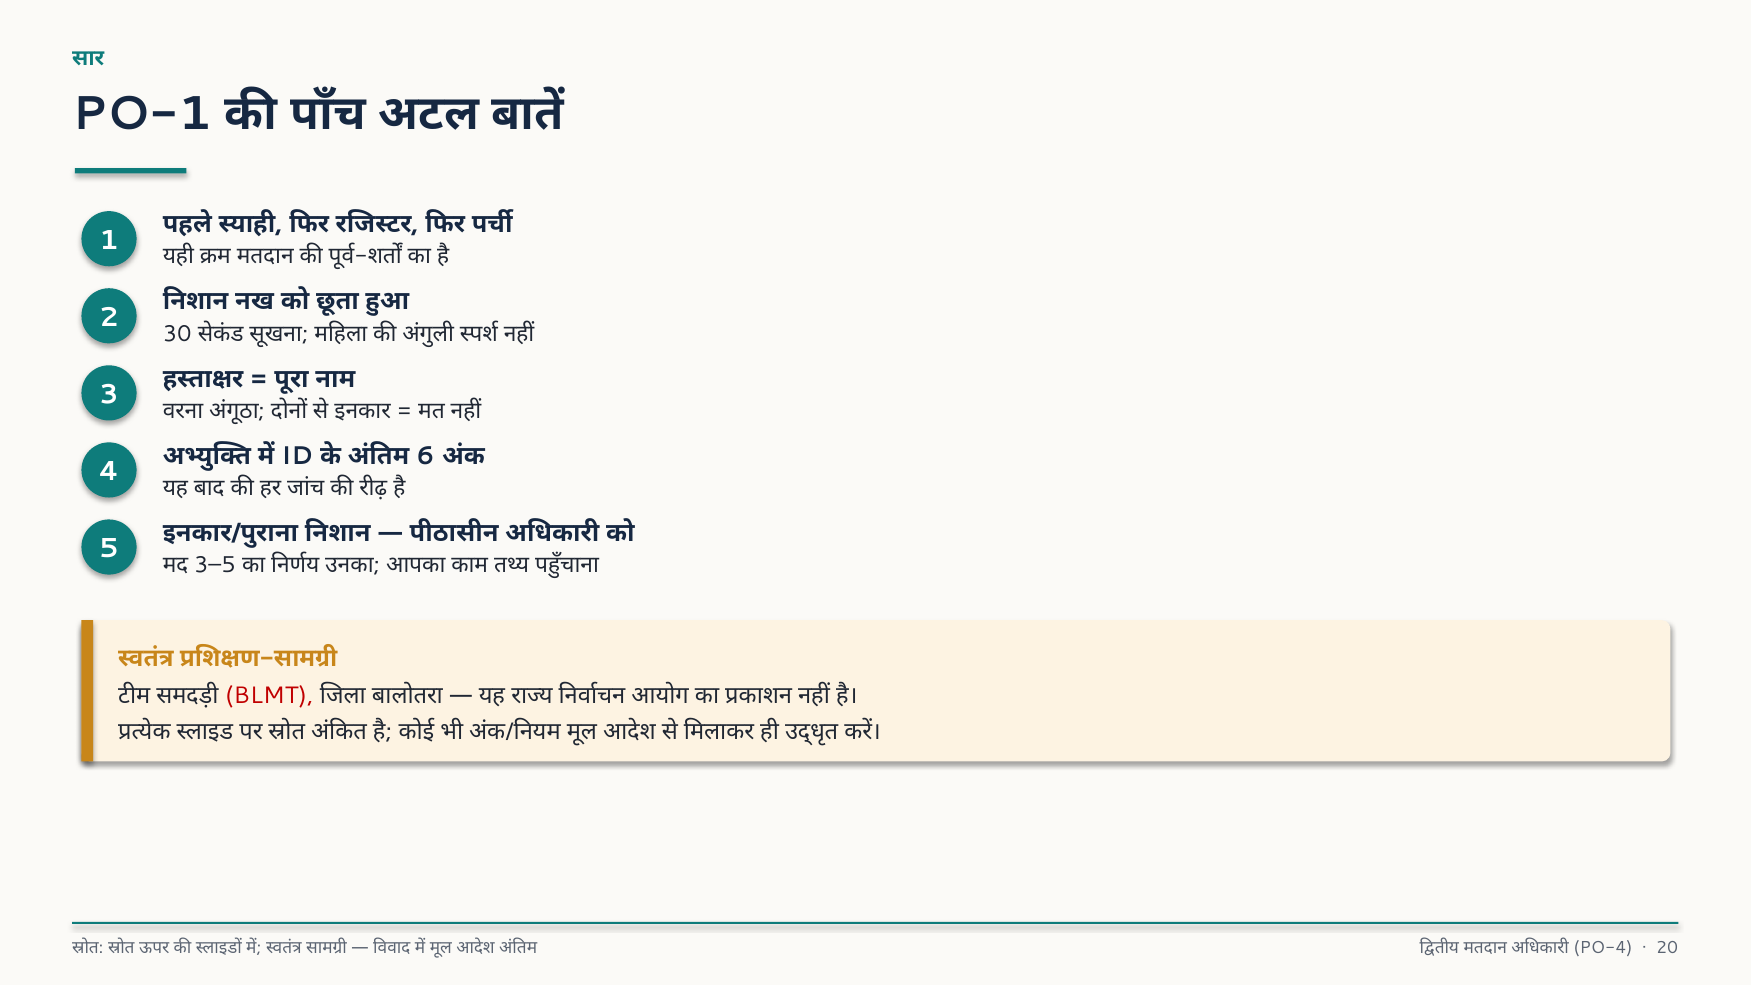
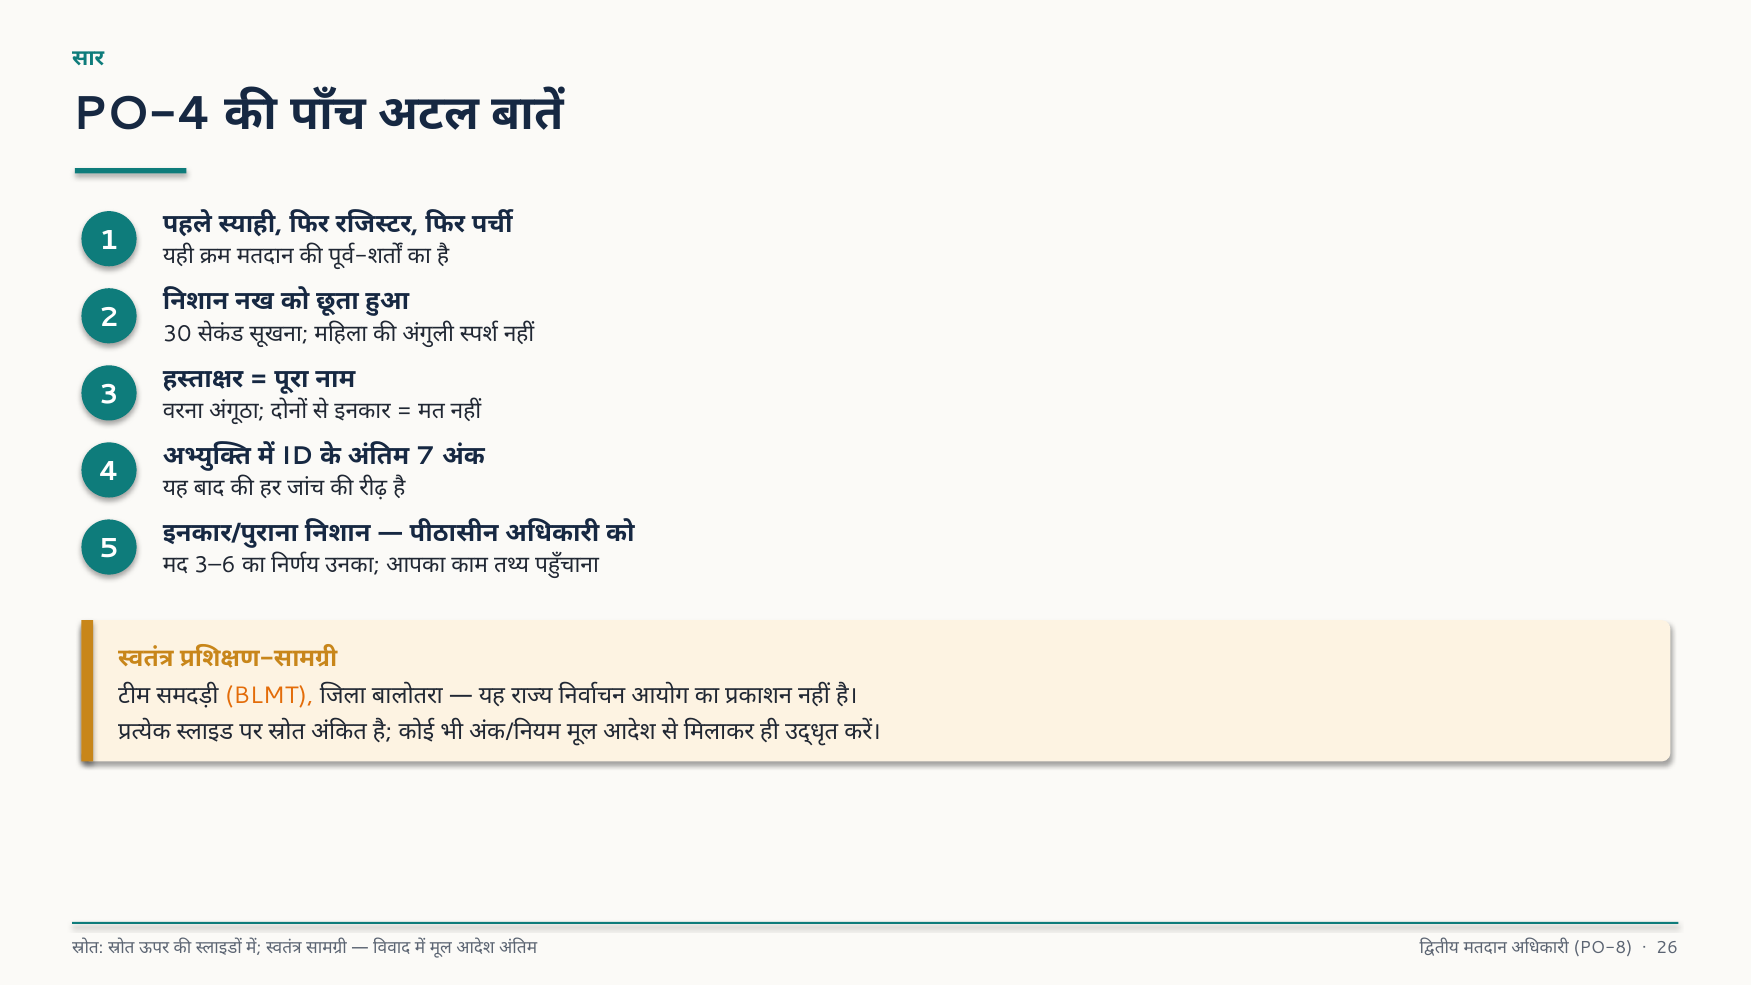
PO-1: PO-1 -> PO-4 (142, 114)
6: 6 -> 7 (426, 456)
3–5: 3–5 -> 3–6 (215, 565)
BLMT colour: red -> orange (269, 695)
PO-4: PO-4 -> PO-8 (1603, 948)
20: 20 -> 26 (1667, 948)
